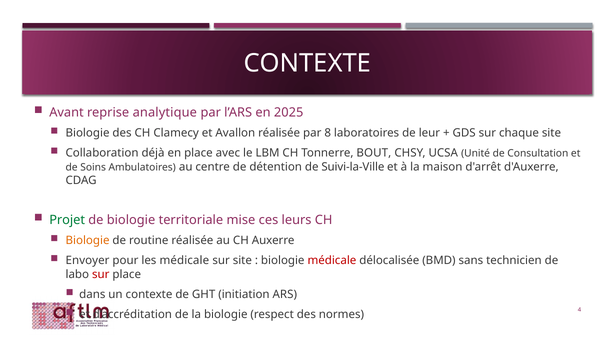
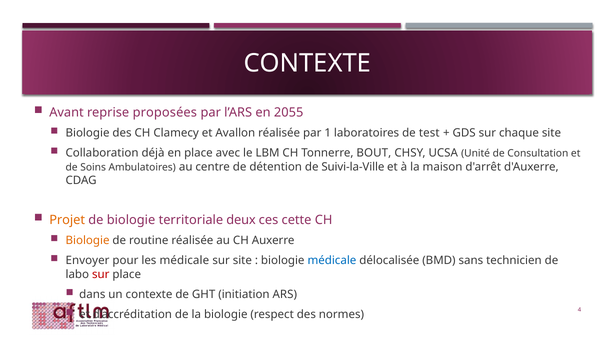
analytique: analytique -> proposées (165, 112)
2025: 2025 -> 2055 (289, 112)
8: 8 -> 1 (328, 133)
leur: leur -> test (429, 133)
Projet colour: green -> orange (67, 220)
mise: mise -> deux (241, 220)
leurs: leurs -> cette (297, 220)
médicale colour: red -> blue (332, 261)
